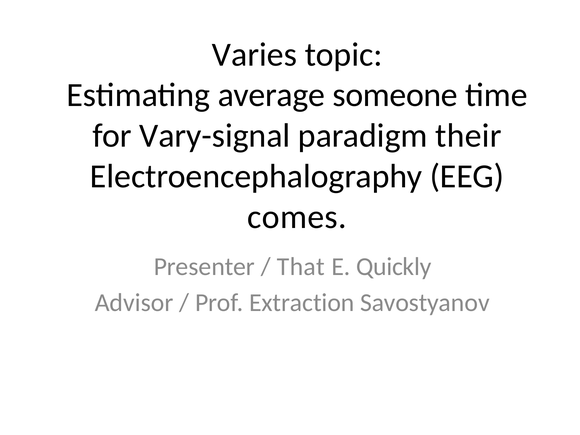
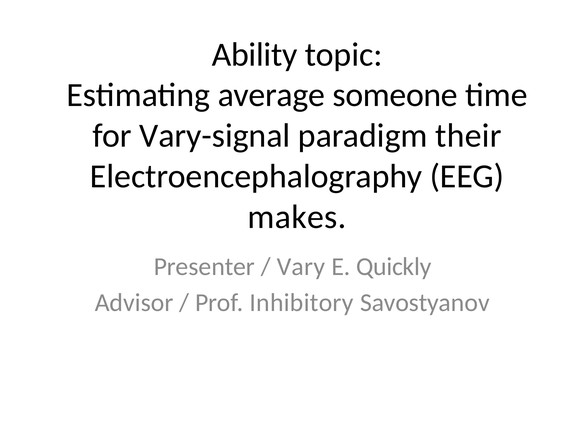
Varies: Varies -> Ability (255, 55)
comes: comes -> makes (297, 217)
That: That -> Vary (301, 267)
Extraction: Extraction -> Inhibitory (302, 303)
